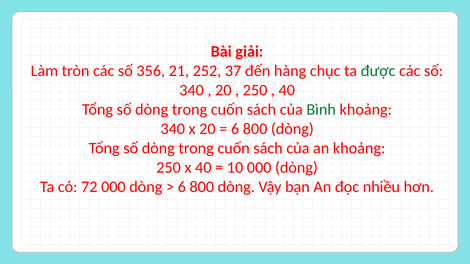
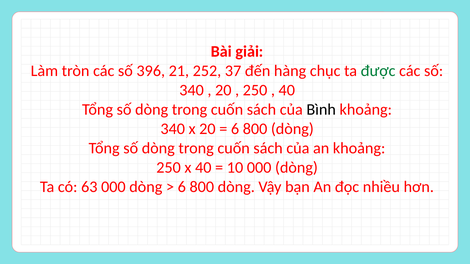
356: 356 -> 396 (151, 71)
Bình colour: green -> black (321, 110)
72: 72 -> 63 (89, 187)
